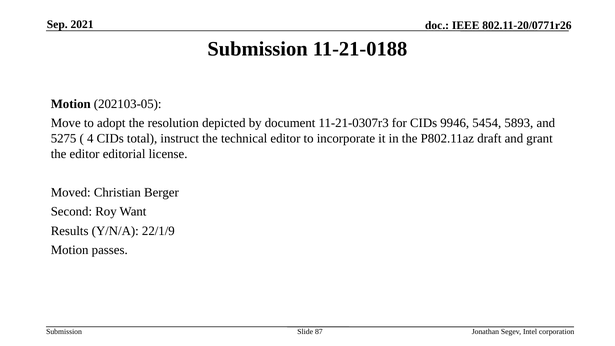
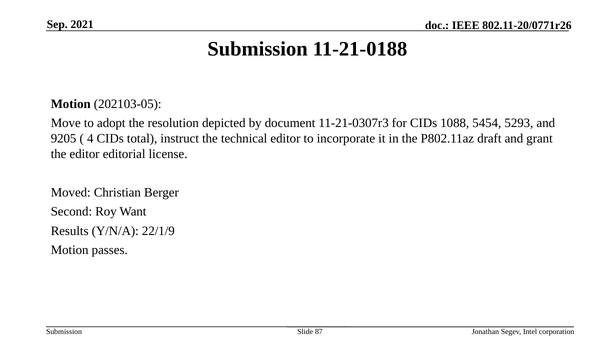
9946: 9946 -> 1088 (455, 123)
5893: 5893 -> 5293 (519, 123)
5275: 5275 -> 9205 (64, 139)
